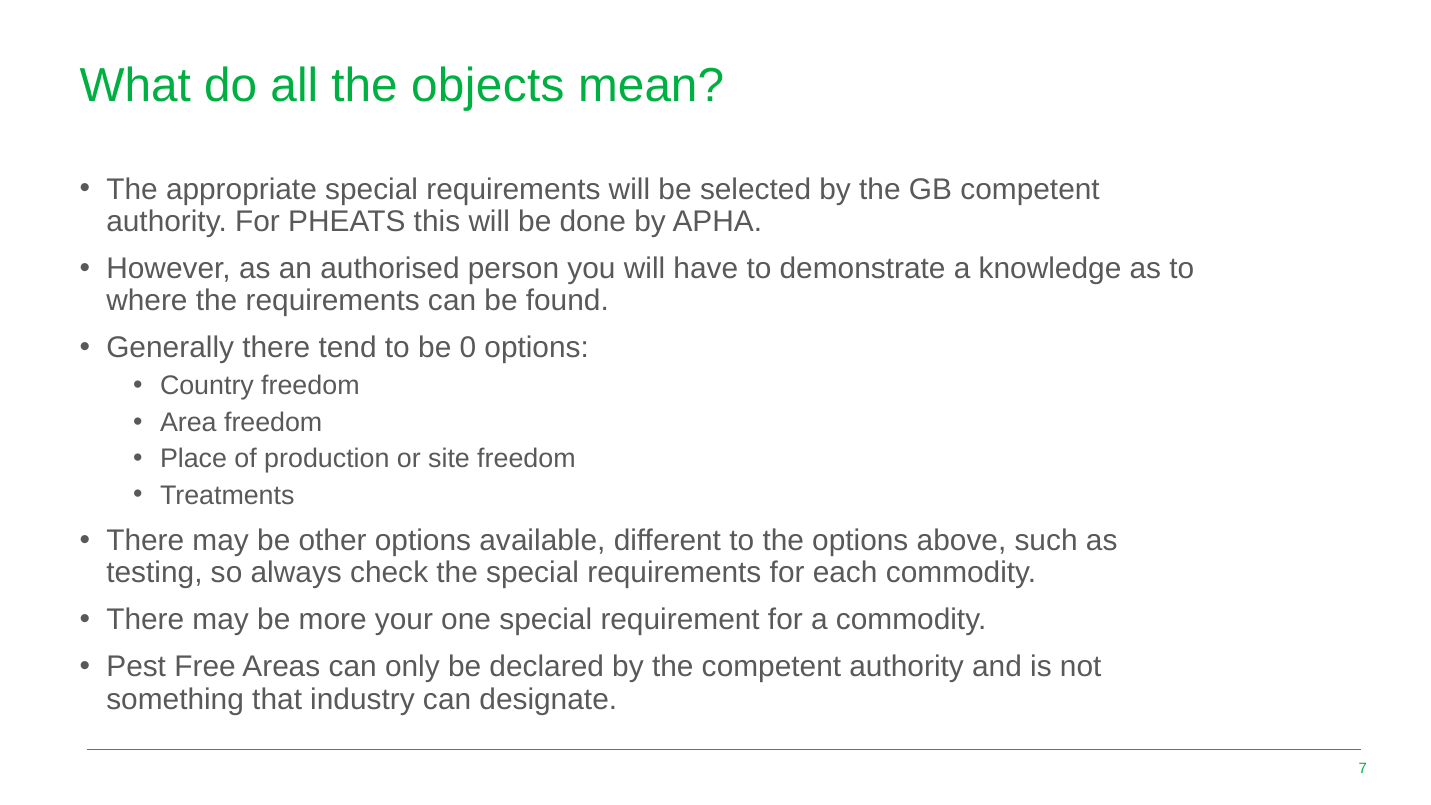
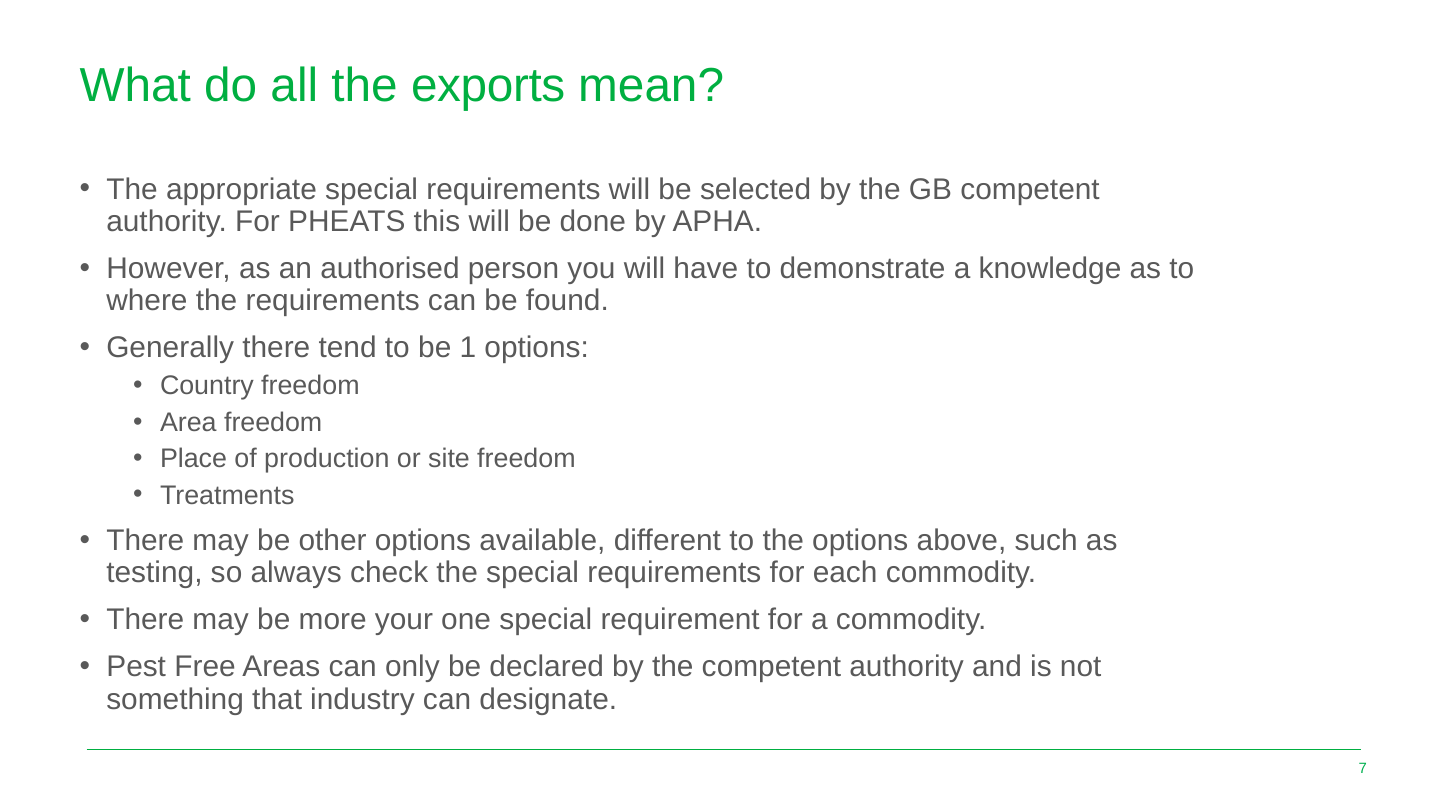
objects: objects -> exports (488, 86)
0: 0 -> 1 (468, 348)
